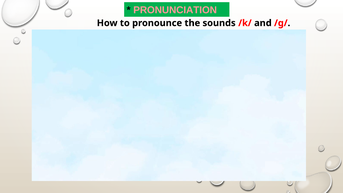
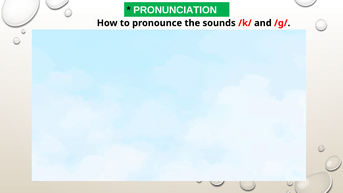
PRONUNCIATION colour: pink -> white (175, 10)
